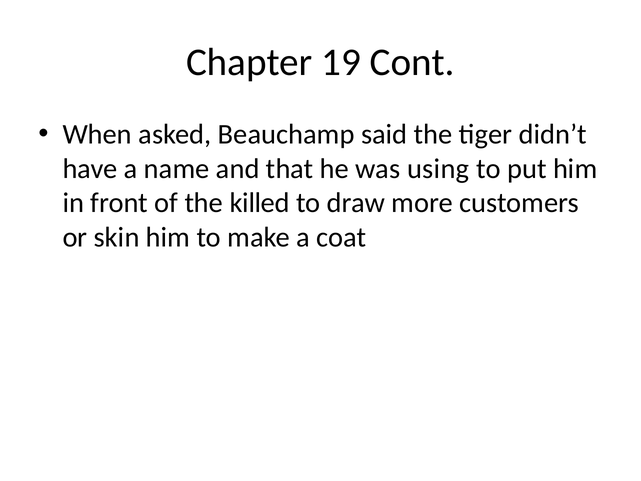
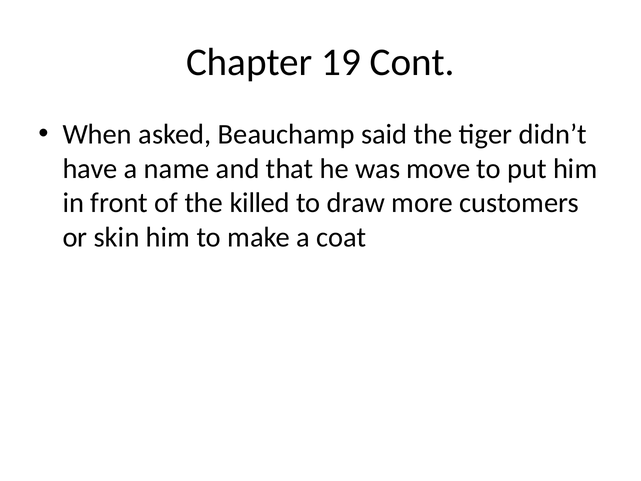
using: using -> move (438, 169)
